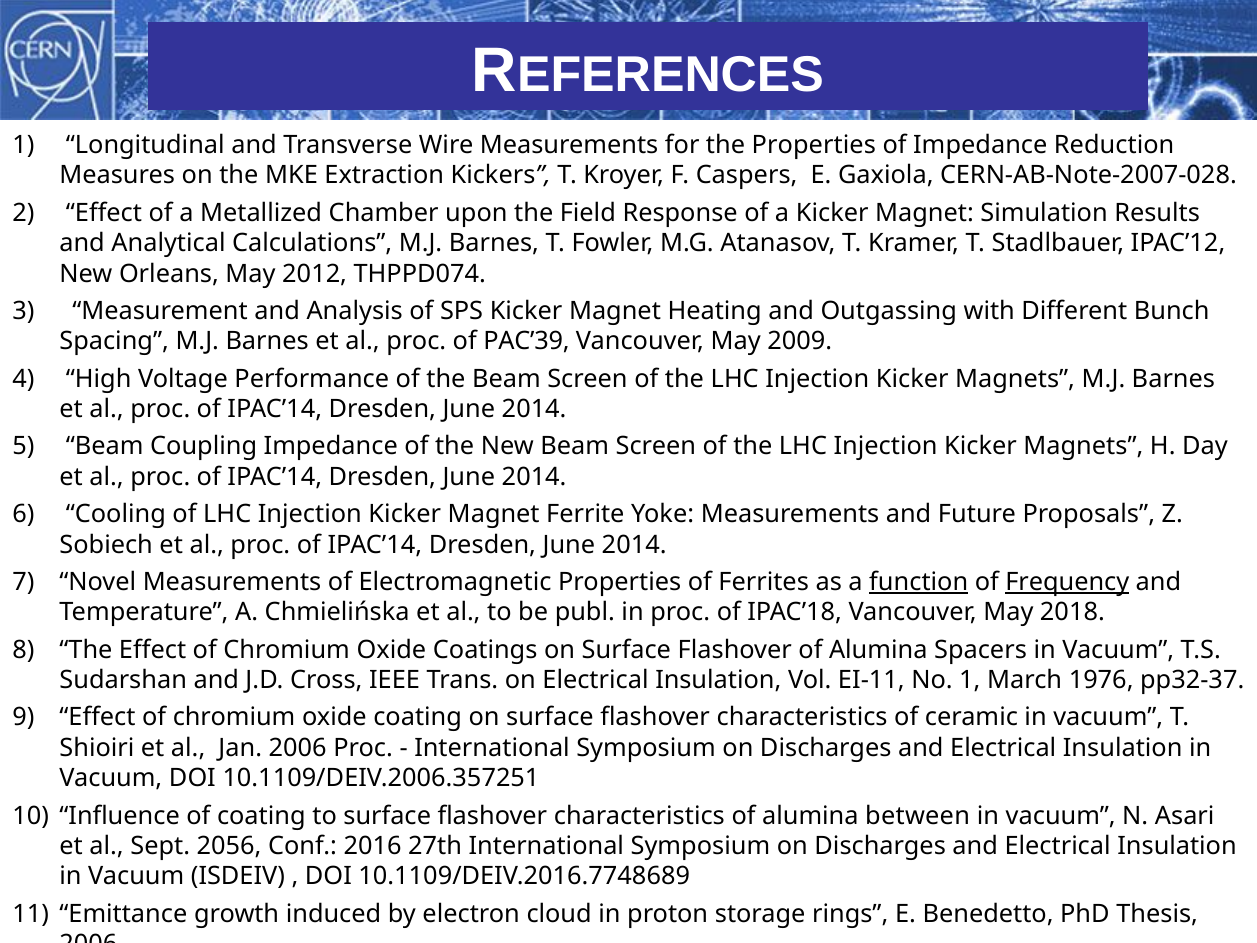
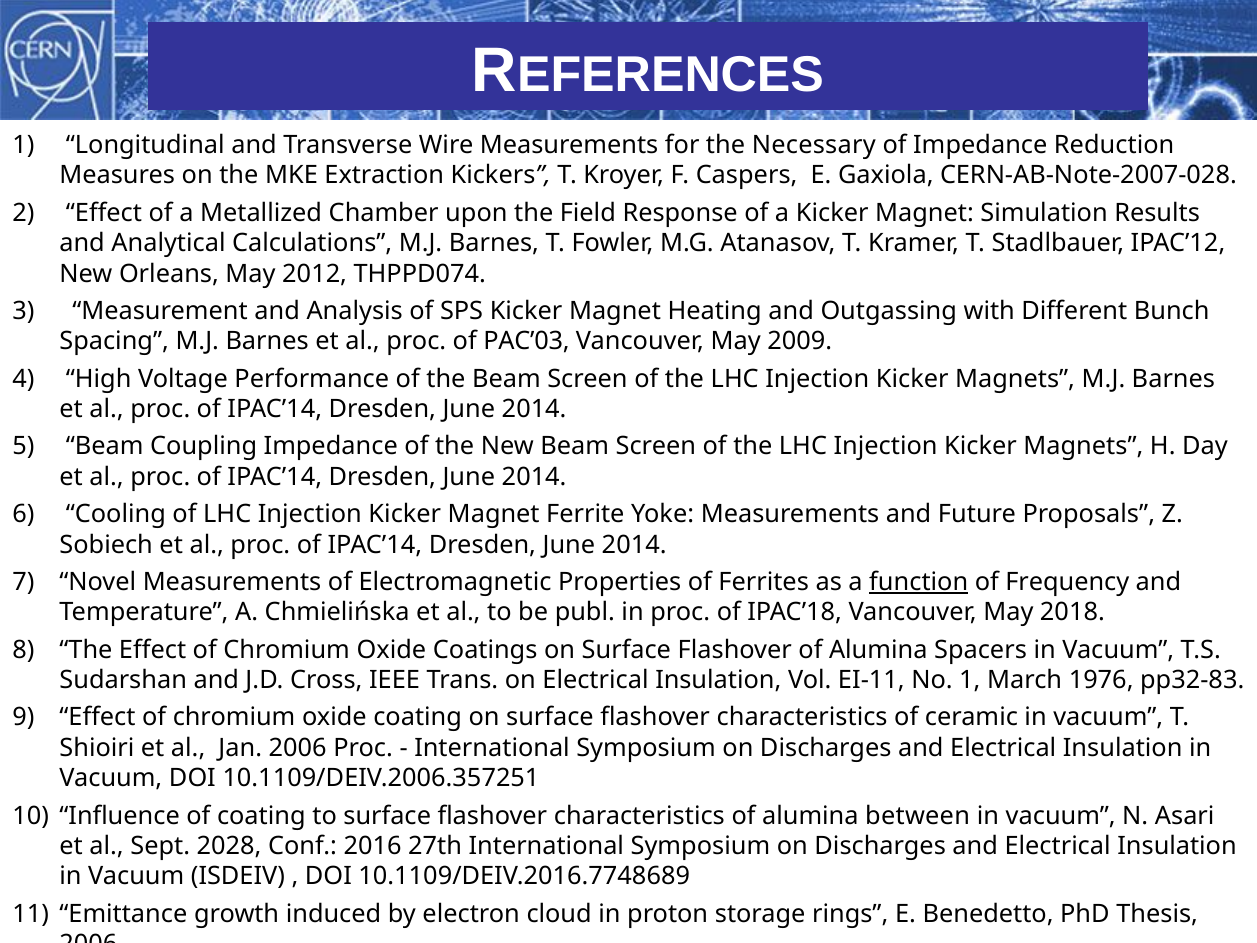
the Properties: Properties -> Necessary (814, 145)
PAC’39: PAC’39 -> PAC’03 (526, 341)
Frequency underline: present -> none (1067, 582)
pp32-37: pp32-37 -> pp32-83 (1192, 680)
2056: 2056 -> 2028 (229, 846)
